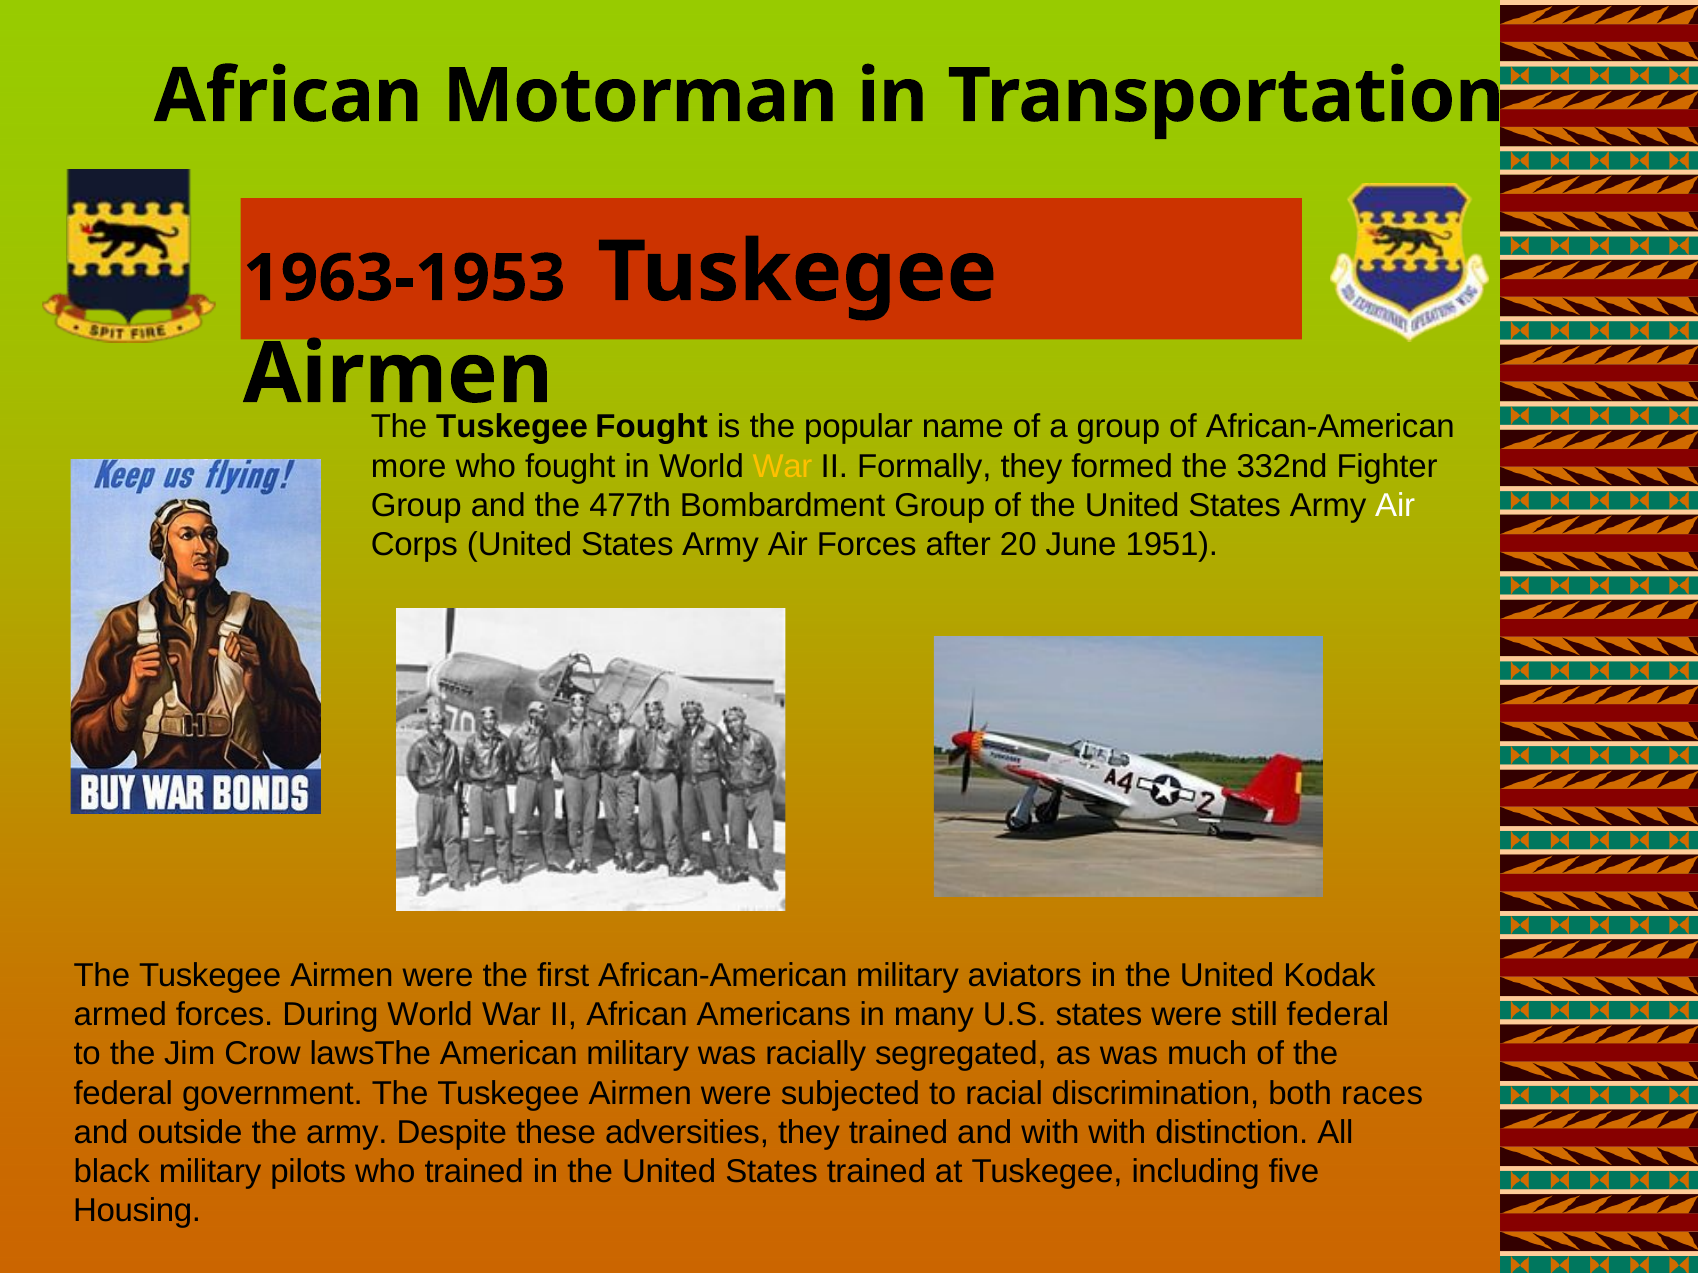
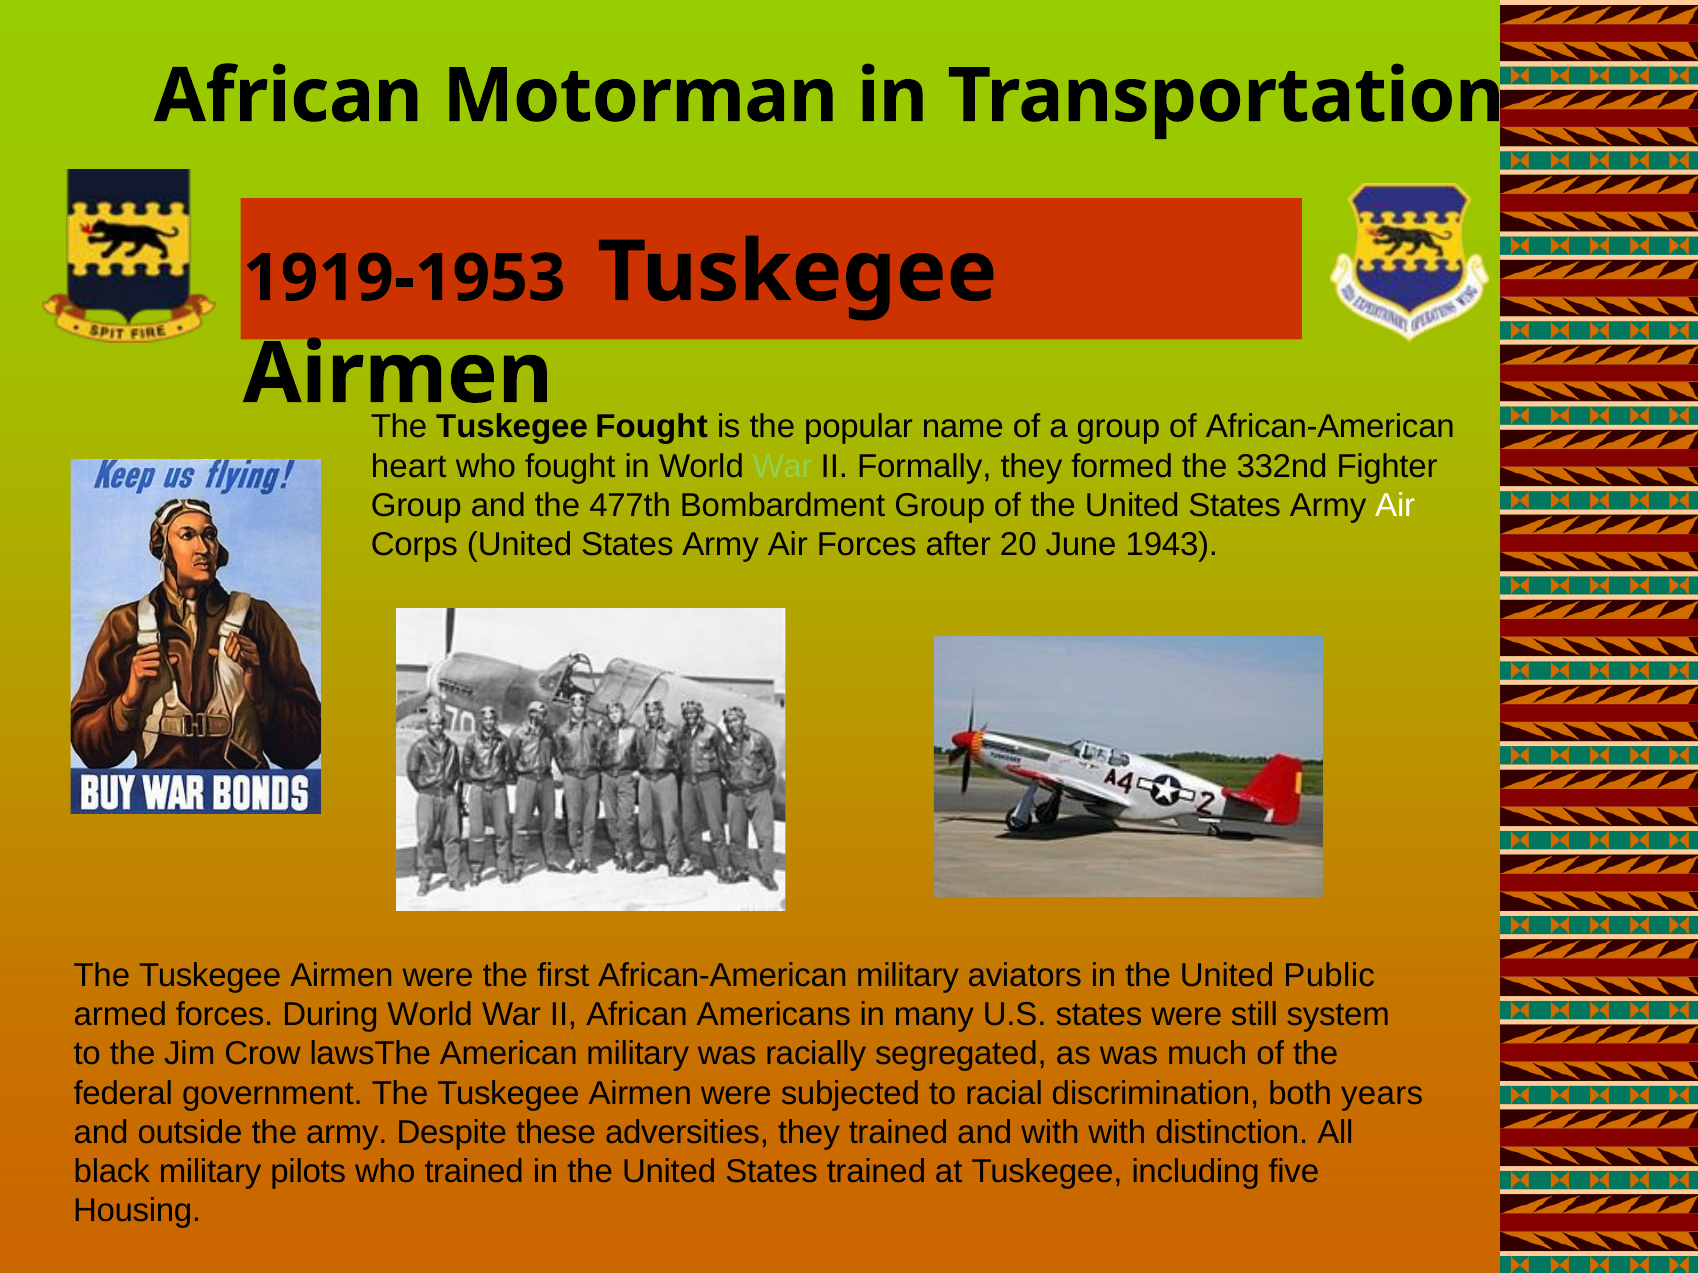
1963-1953: 1963-1953 -> 1919-1953 (404, 278)
more: more -> heart (409, 466)
War colour: yellow -> light green (783, 466)
1951: 1951 -> 1943 (1172, 545)
Kodak: Kodak -> Public (1329, 976)
still federal: federal -> system (1338, 1015)
races: races -> years (1382, 1094)
